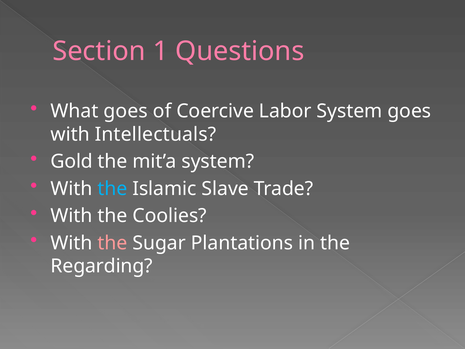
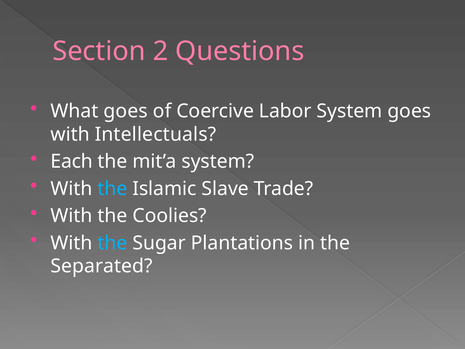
1: 1 -> 2 (160, 51)
Gold: Gold -> Each (72, 161)
the colour: pink -> light blue (113, 243)
Regarding: Regarding -> Separated (102, 266)
